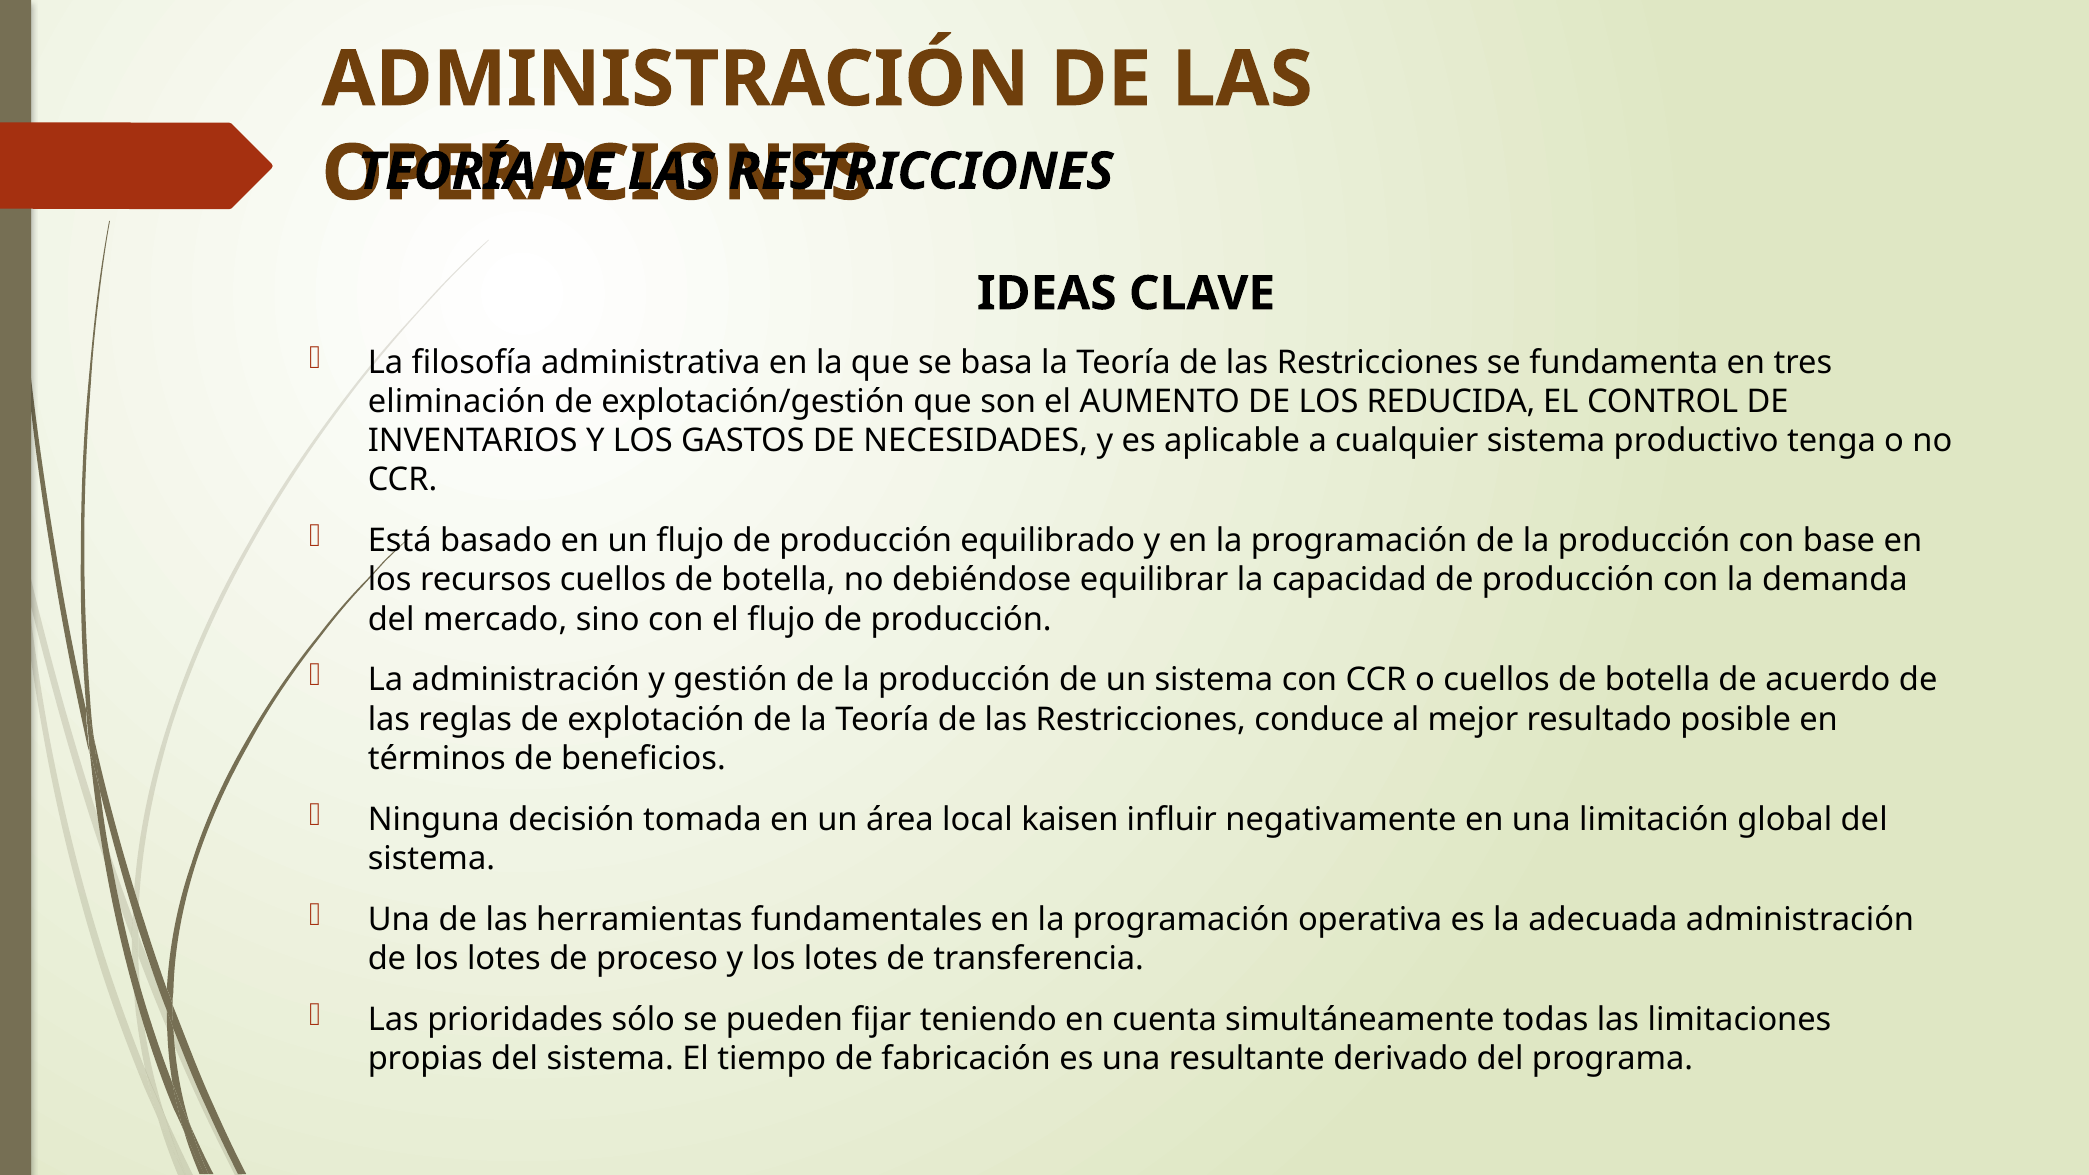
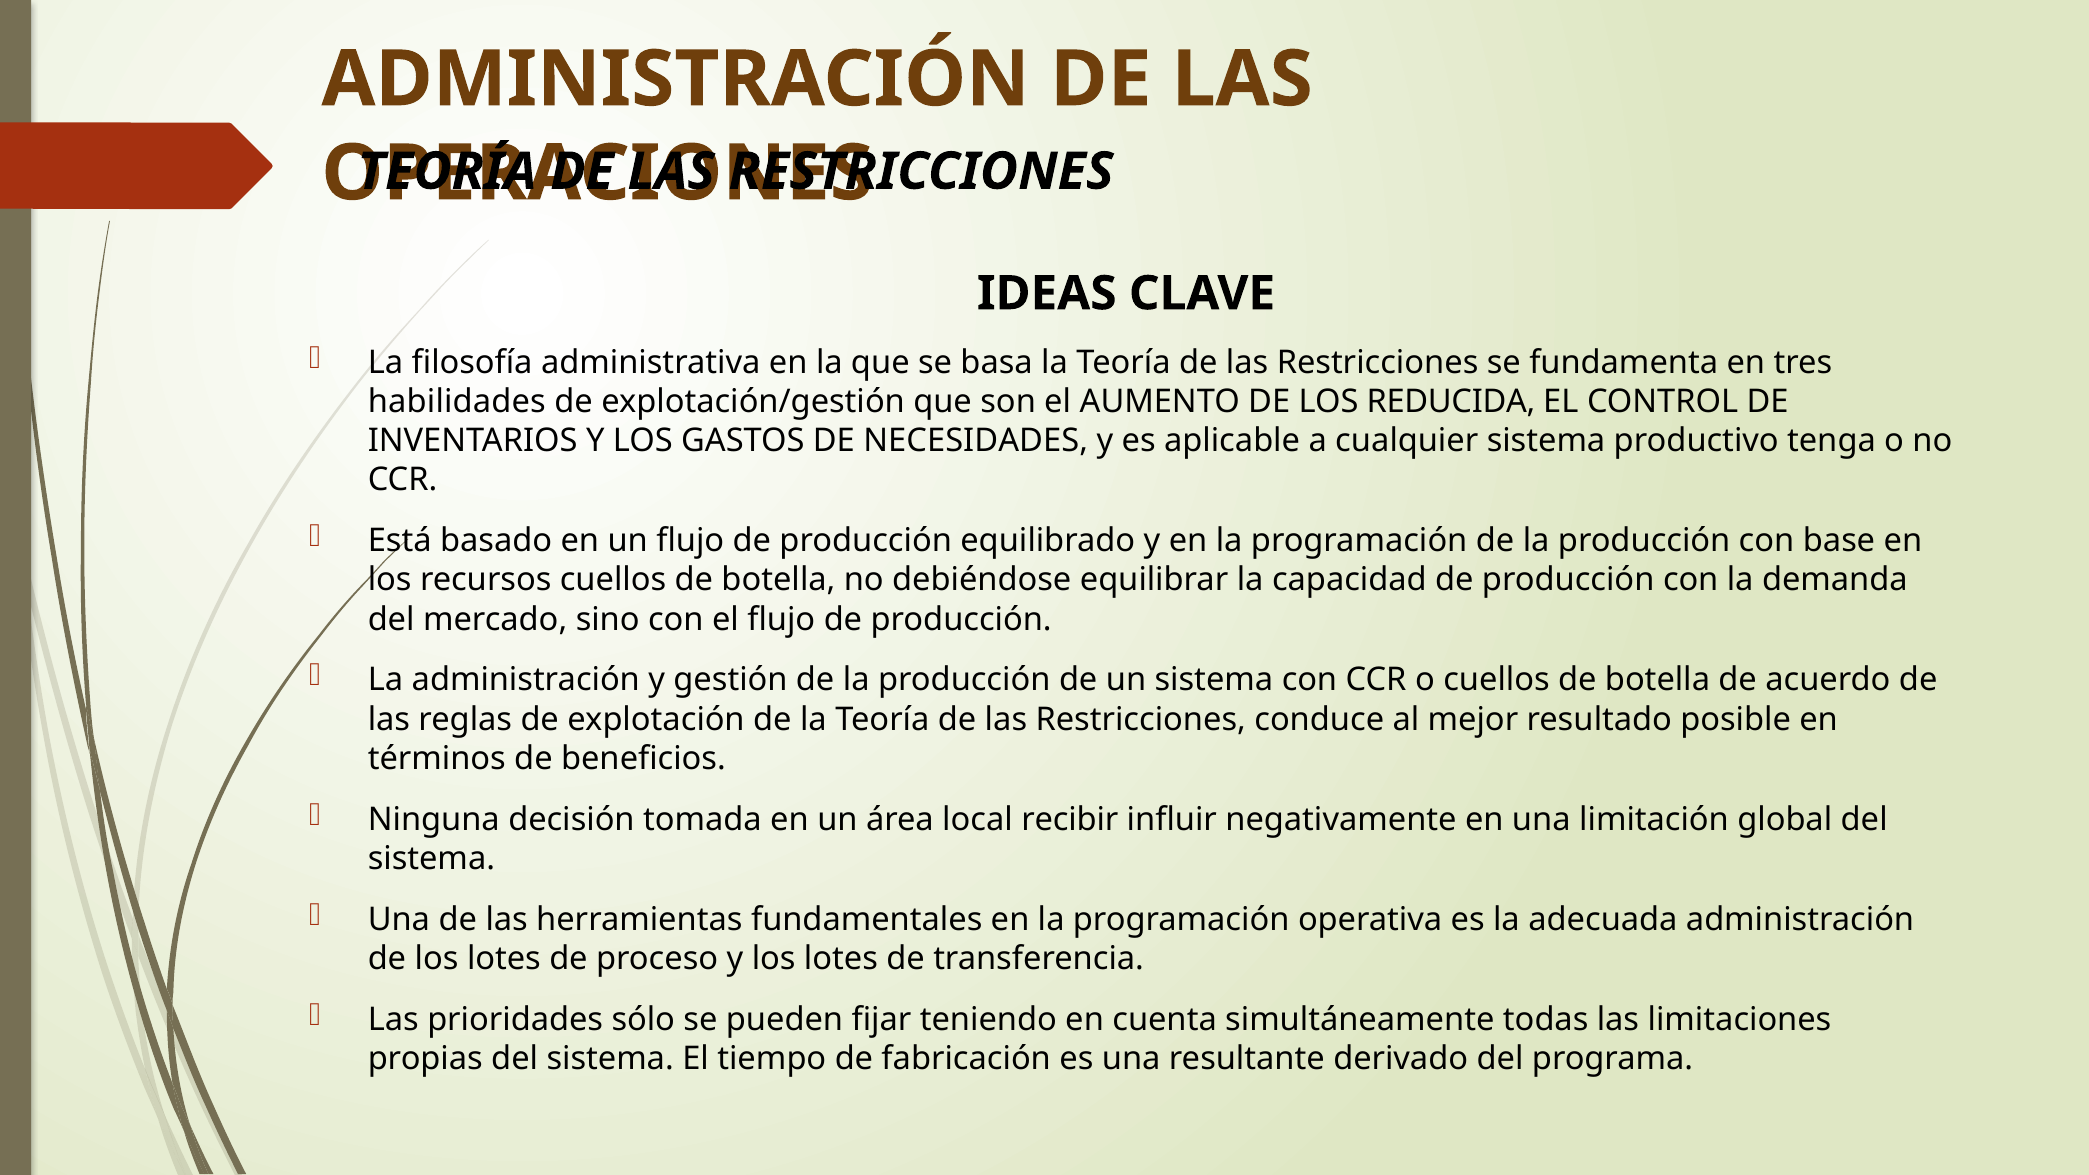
eliminación: eliminación -> habilidades (457, 402)
kaisen: kaisen -> recibir (1070, 820)
